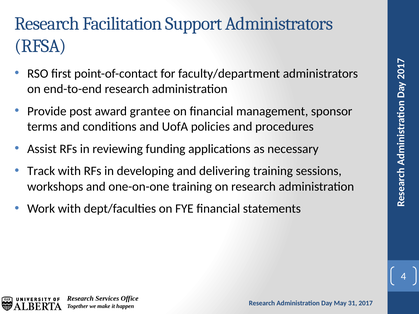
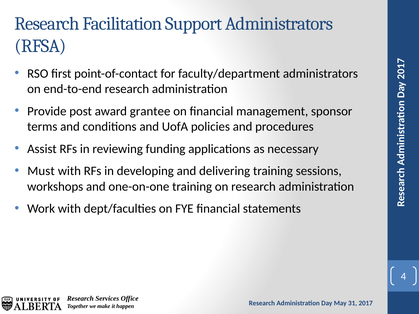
Track: Track -> Must (41, 171)
